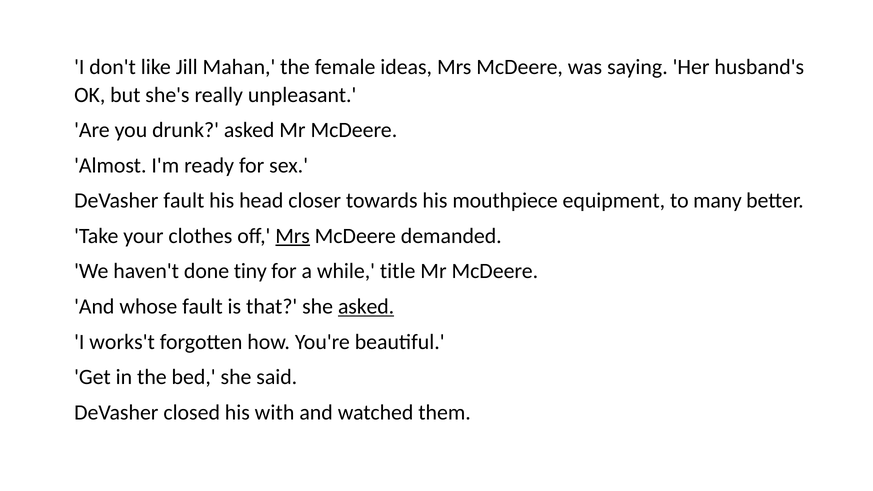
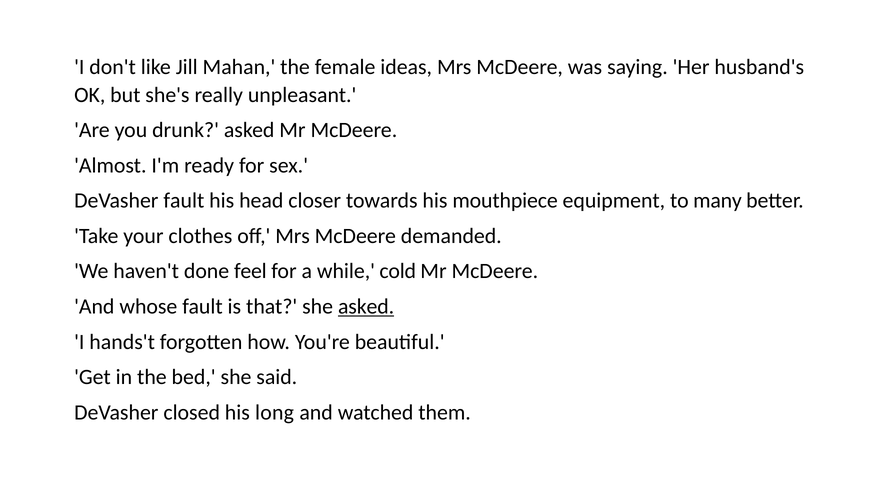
Mrs underline: present -> none (293, 236)
tiny: tiny -> feel (250, 271)
title: title -> cold (398, 271)
works't: works't -> hands't (122, 342)
with: with -> long (275, 412)
